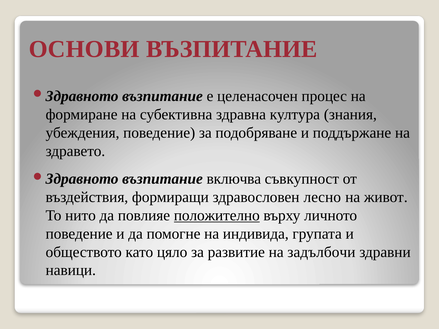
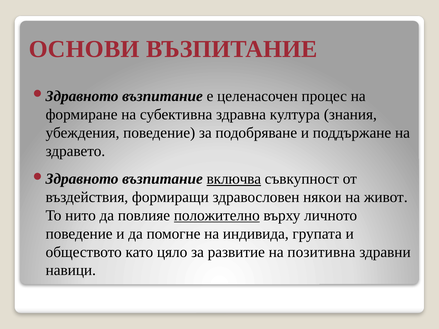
включва underline: none -> present (234, 179)
лесно: лесно -> някои (322, 197)
задълбочи: задълбочи -> позитивна (321, 252)
